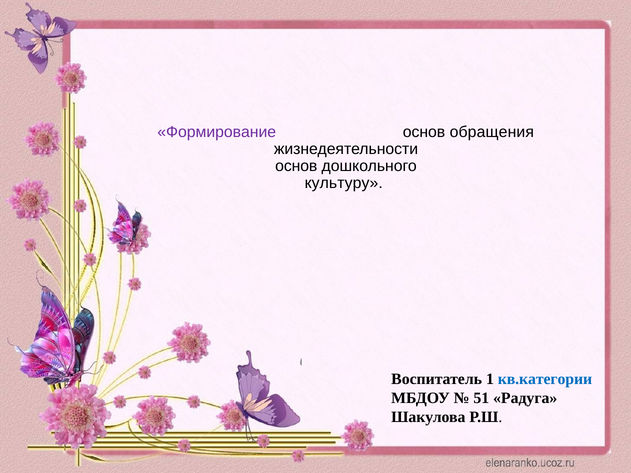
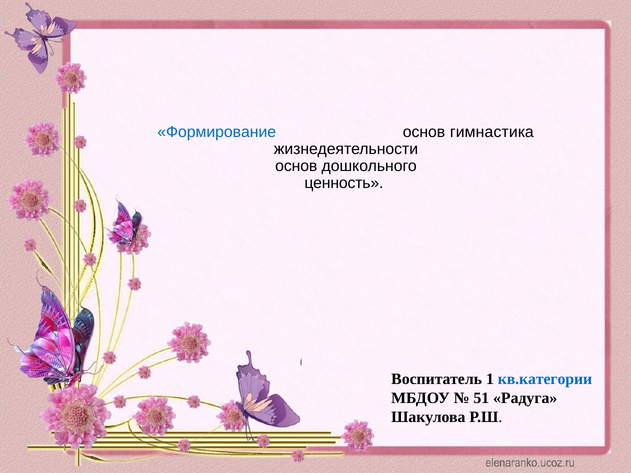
Формирование colour: purple -> blue (217, 132)
обращения: обращения -> гимнастика (492, 132)
культуру: культуру -> ценность (344, 183)
